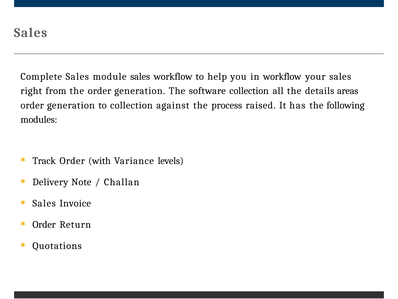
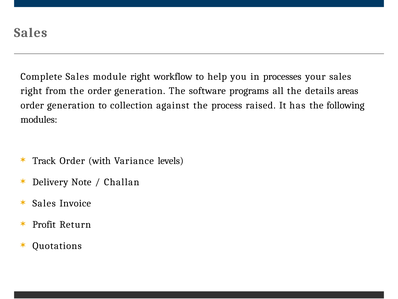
module sales: sales -> right (140, 76)
in workflow: workflow -> processes (282, 76)
software collection: collection -> programs (249, 91)
Order: Order -> Profit (44, 224)
